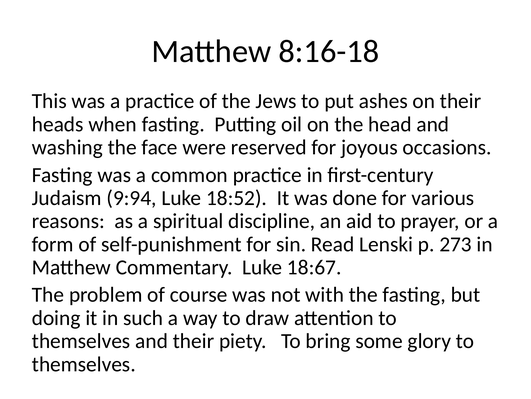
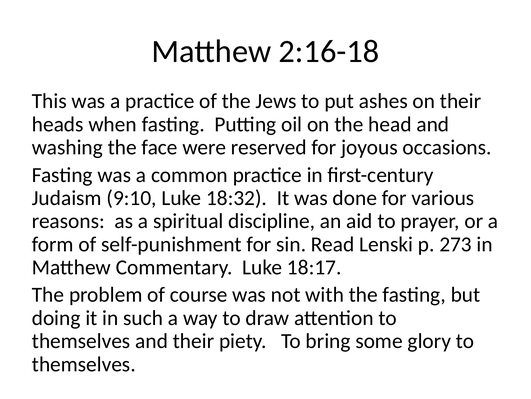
8:16-18: 8:16-18 -> 2:16-18 (329, 51)
9:94: 9:94 -> 9:10 (132, 198)
18:52: 18:52 -> 18:32 (237, 198)
18:67: 18:67 -> 18:17 (314, 267)
